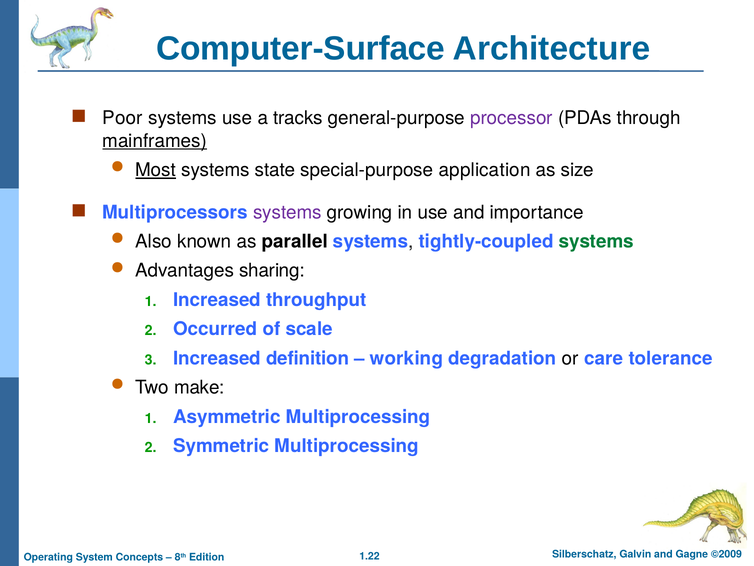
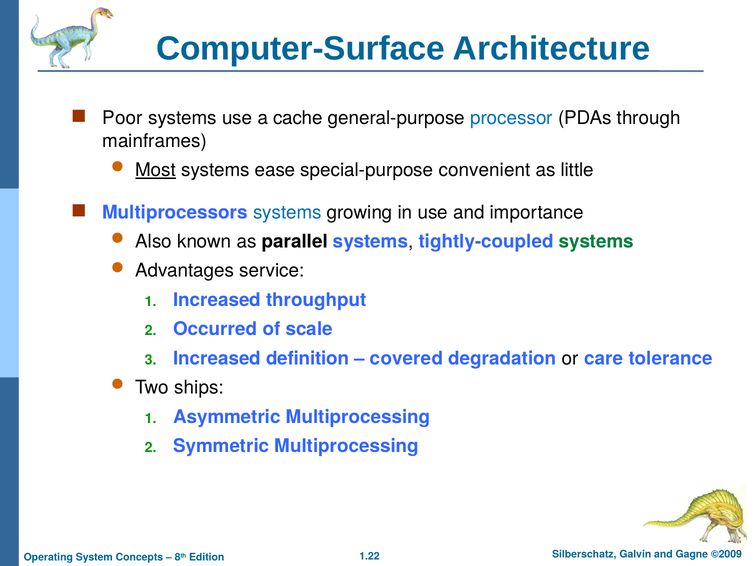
tracks: tracks -> cache (298, 118)
processor colour: purple -> blue (511, 118)
mainframes underline: present -> none (155, 141)
state: state -> ease (275, 170)
application: application -> convenient (485, 170)
size: size -> little (577, 170)
systems colour: purple -> blue (287, 212)
sharing: sharing -> service (272, 271)
working: working -> covered (407, 358)
make: make -> ships (199, 387)
